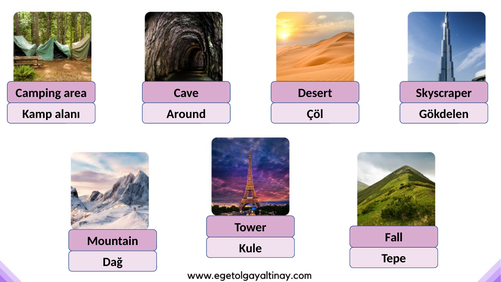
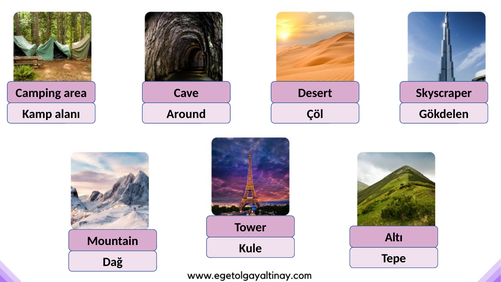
Fall: Fall -> Altı (394, 237)
